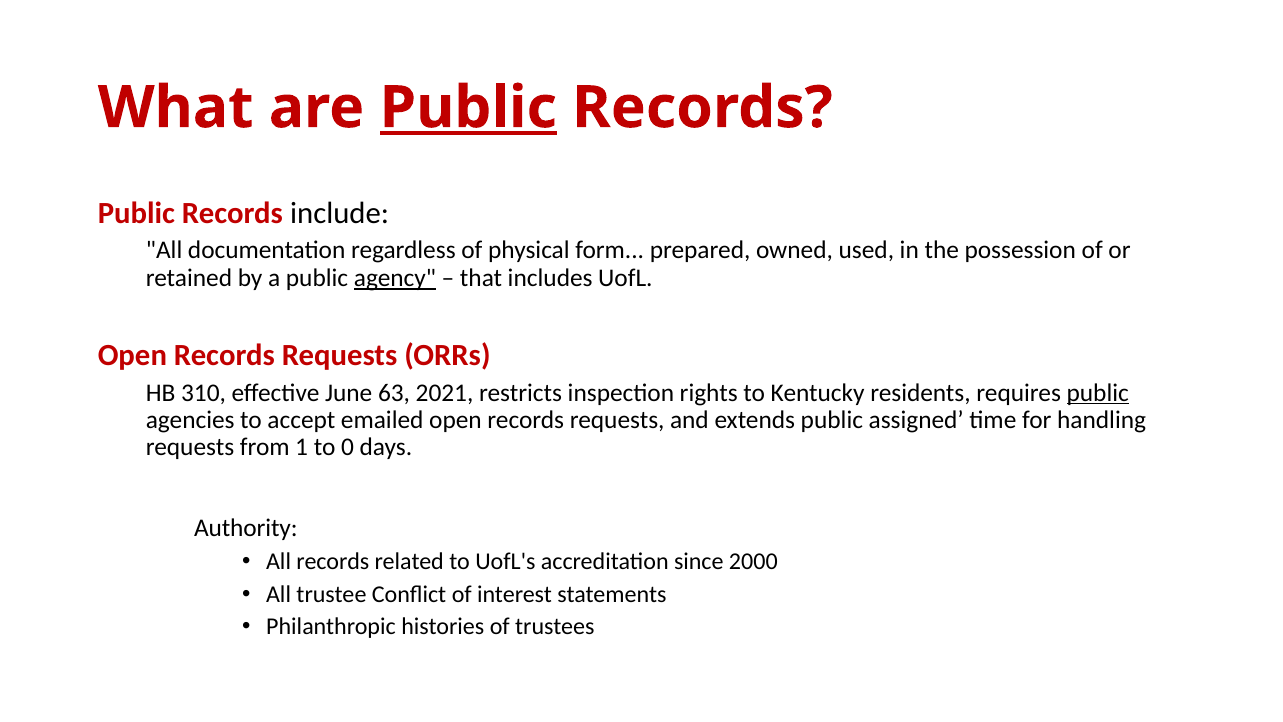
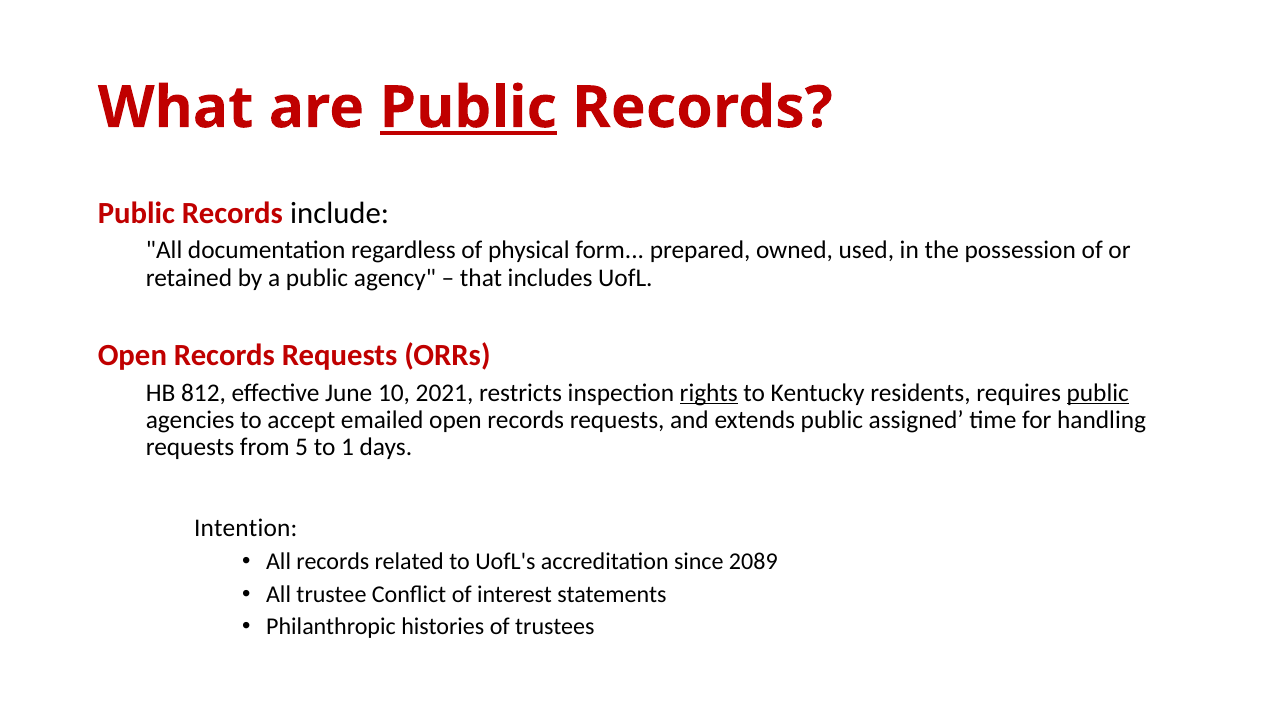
agency underline: present -> none (395, 278)
310: 310 -> 812 (204, 392)
63: 63 -> 10 (394, 392)
rights underline: none -> present (709, 392)
1: 1 -> 5 (302, 447)
0: 0 -> 1 (347, 447)
Authority: Authority -> Intention (246, 528)
2000: 2000 -> 2089 (753, 561)
